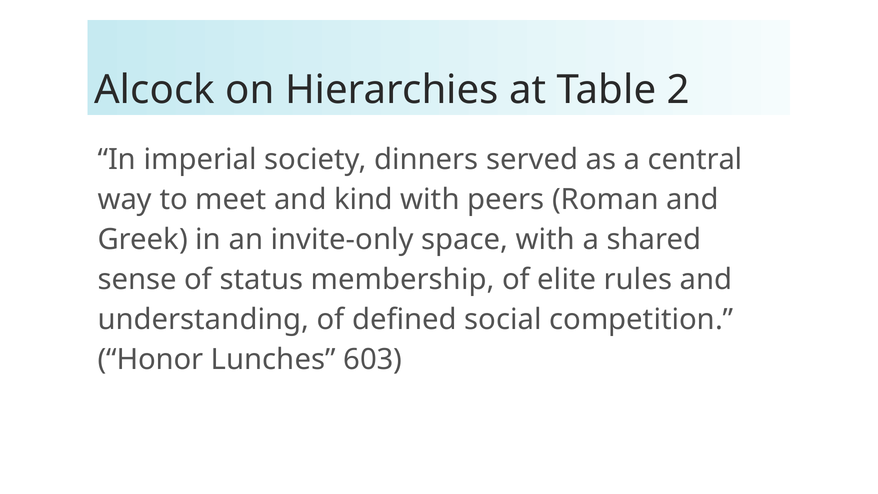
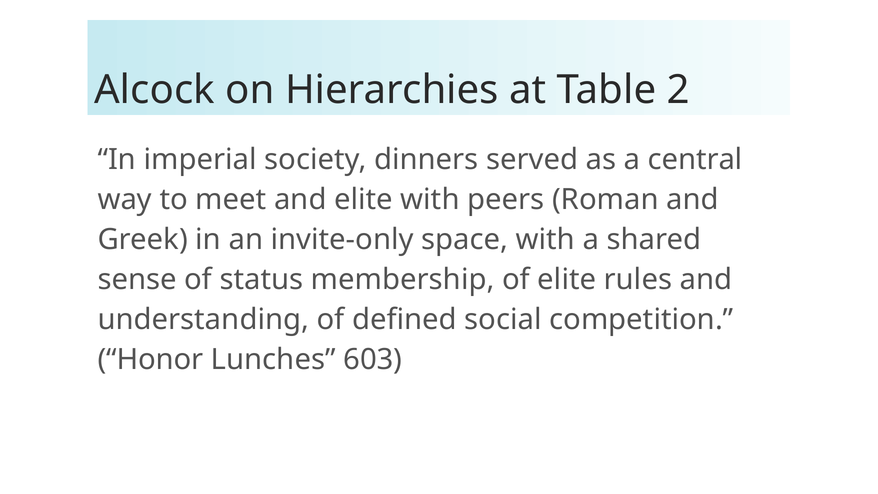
and kind: kind -> elite (364, 200)
